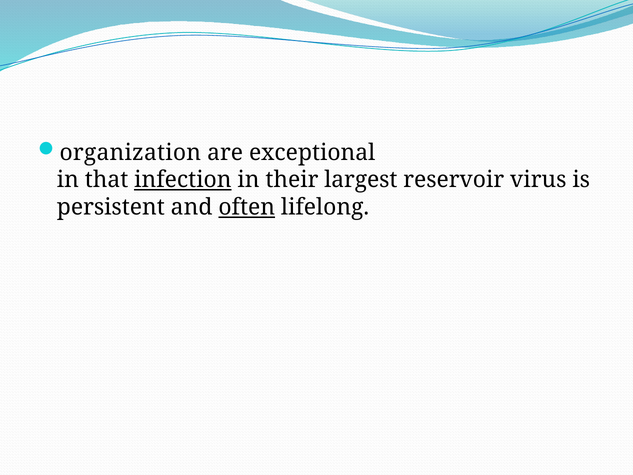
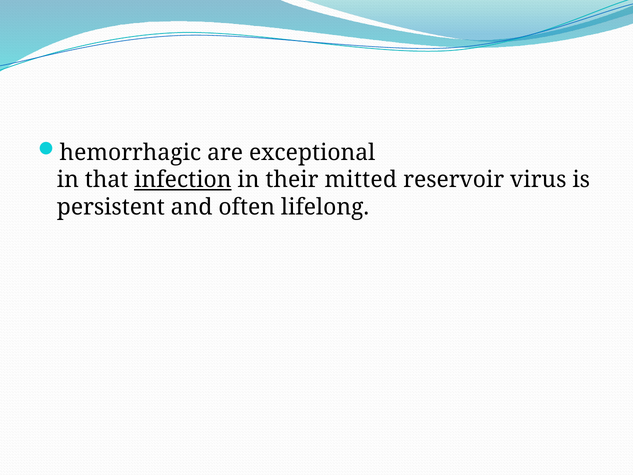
organization: organization -> hemorrhagic (130, 152)
largest: largest -> mitted (361, 180)
often underline: present -> none (247, 207)
